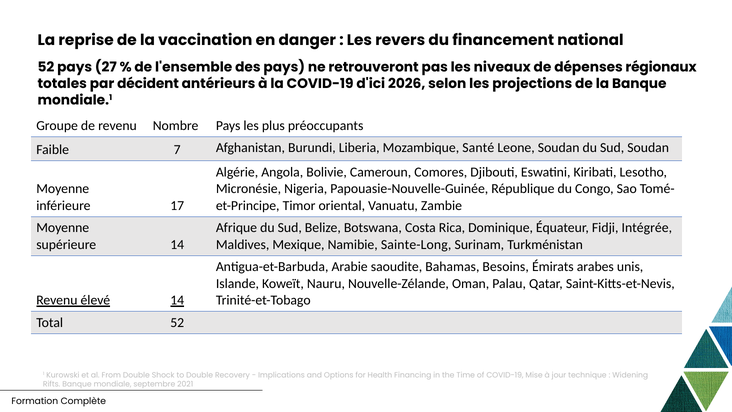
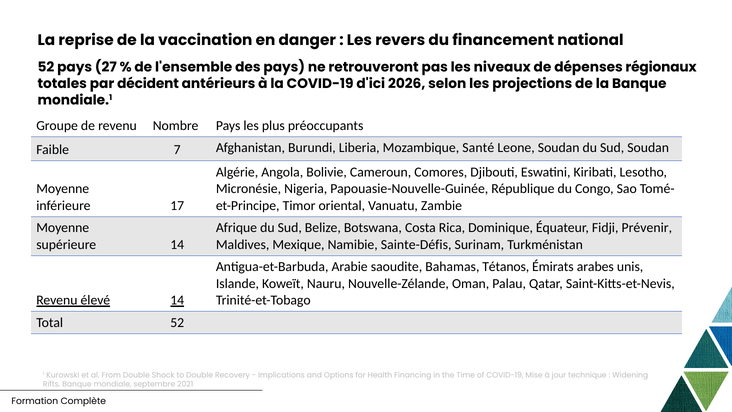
Intégrée: Intégrée -> Prévenir (647, 228)
Sainte-Long: Sainte-Long -> Sainte-Défis (416, 244)
Besoins: Besoins -> Tétanos (506, 267)
